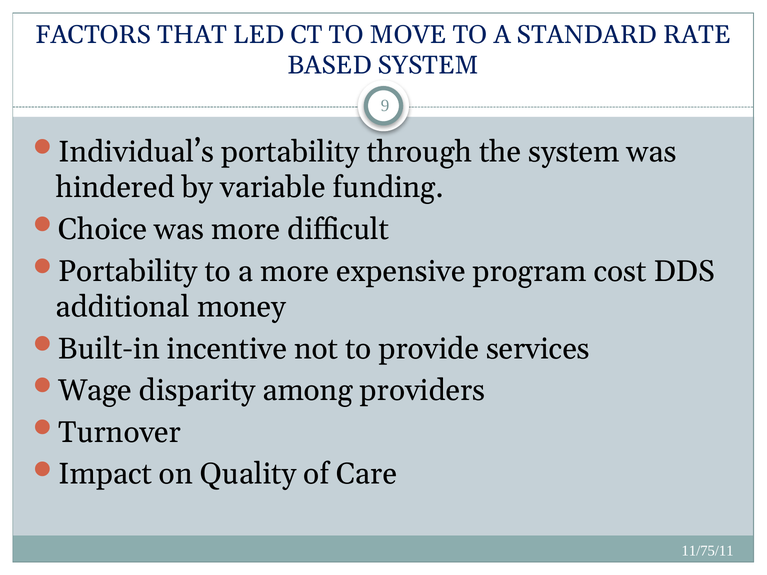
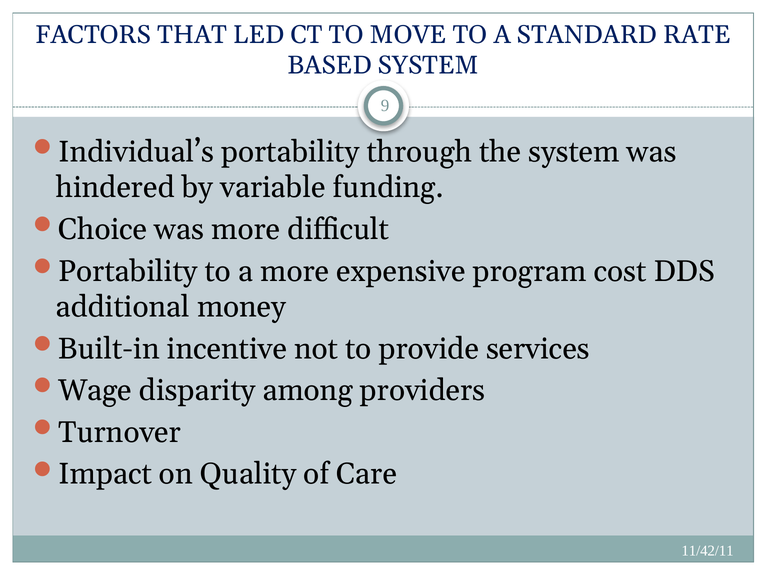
11/75/11: 11/75/11 -> 11/42/11 (708, 551)
